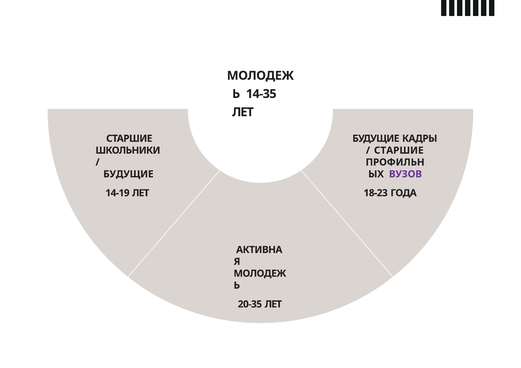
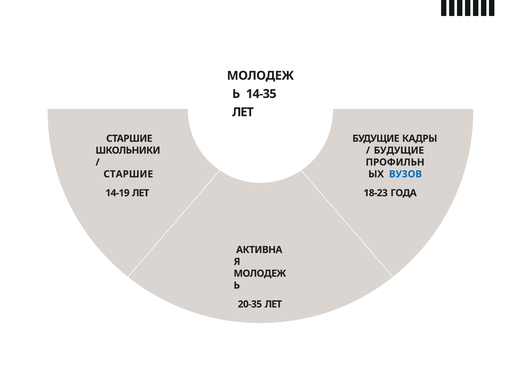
СТАРШИЕ: СТАРШИЕ -> БУДУЩИЕ (399, 151)
БУДУЩИЕ: БУДУЩИЕ -> СТАРШИЕ (128, 174)
ВУЗОВ colour: purple -> blue (405, 174)
